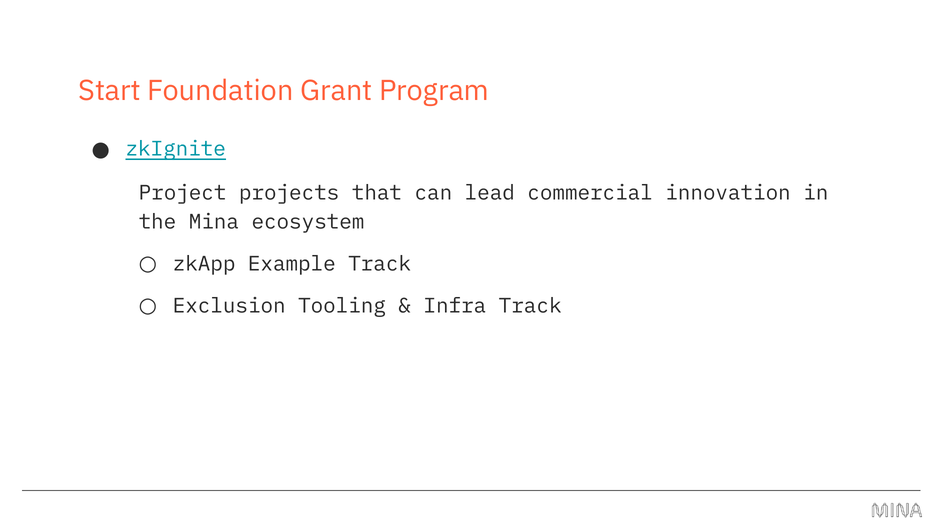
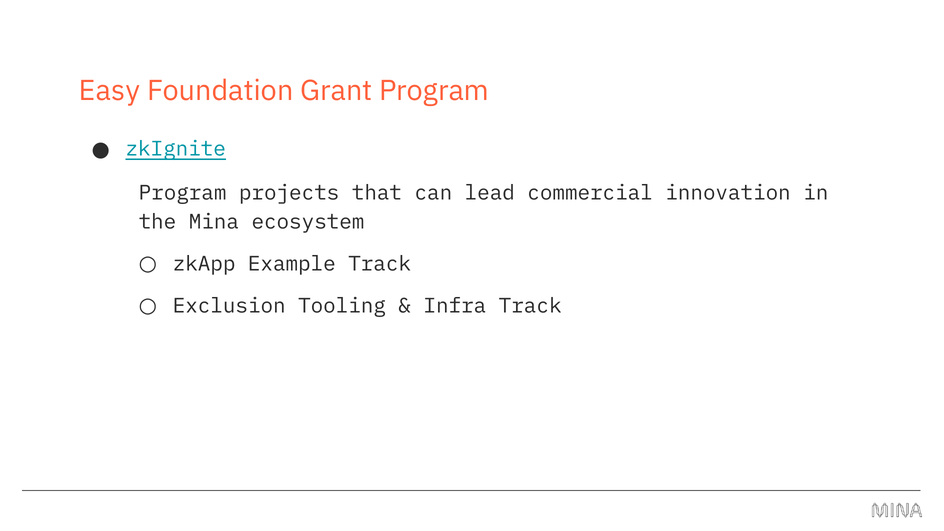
Start: Start -> Easy (109, 91)
Project: Project -> Program (183, 193)
